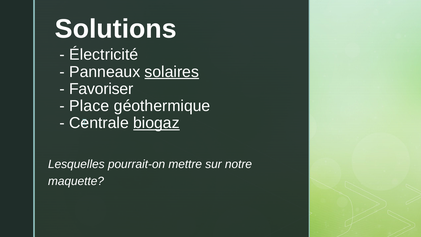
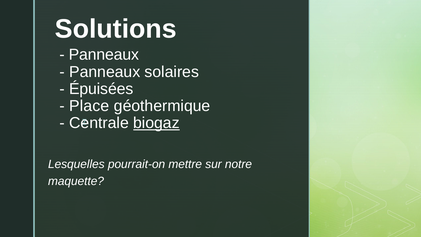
Électricité: Électricité -> Panneaux (104, 55)
solaires underline: present -> none (172, 72)
Favoriser: Favoriser -> Épuisées (101, 89)
